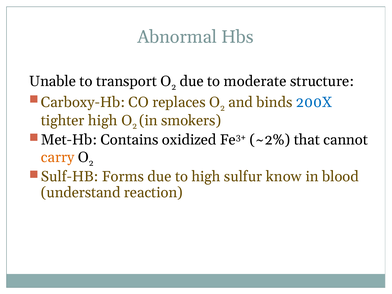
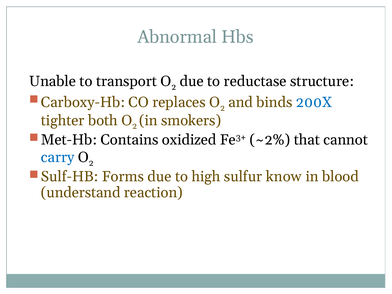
moderate: moderate -> reductase (255, 81)
tighter high: high -> both (103, 120)
carry colour: orange -> blue (58, 157)
